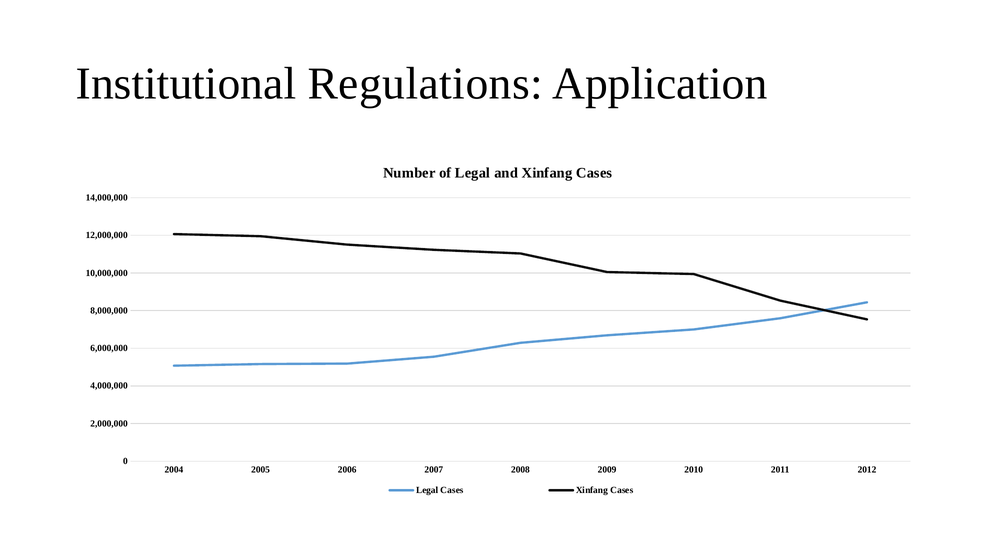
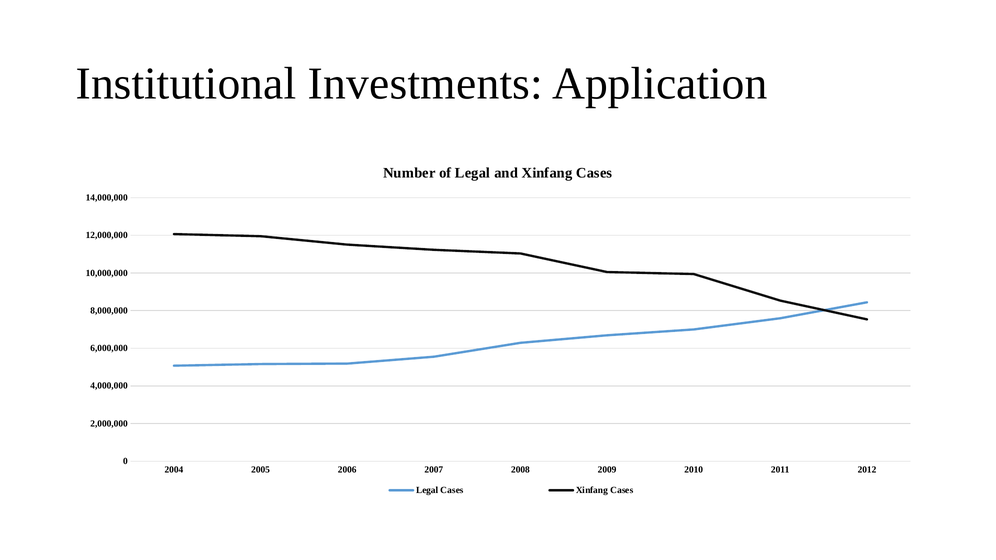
Regulations: Regulations -> Investments (425, 84)
